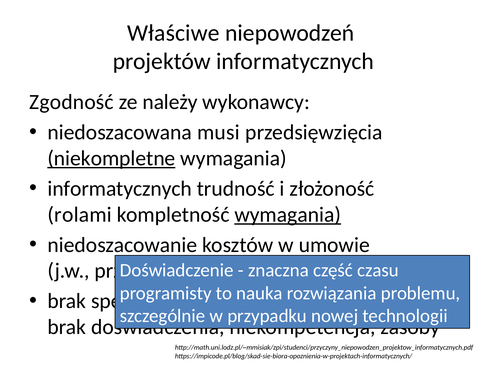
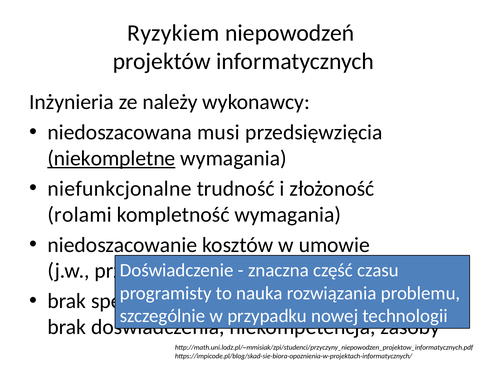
Właściwe: Właściwe -> Ryzykiem (173, 33)
Zgodność: Zgodność -> Inżynieria (72, 102)
informatycznych: informatycznych -> niefunkcjonalne (120, 189)
wymagania underline: present -> none (288, 215)
